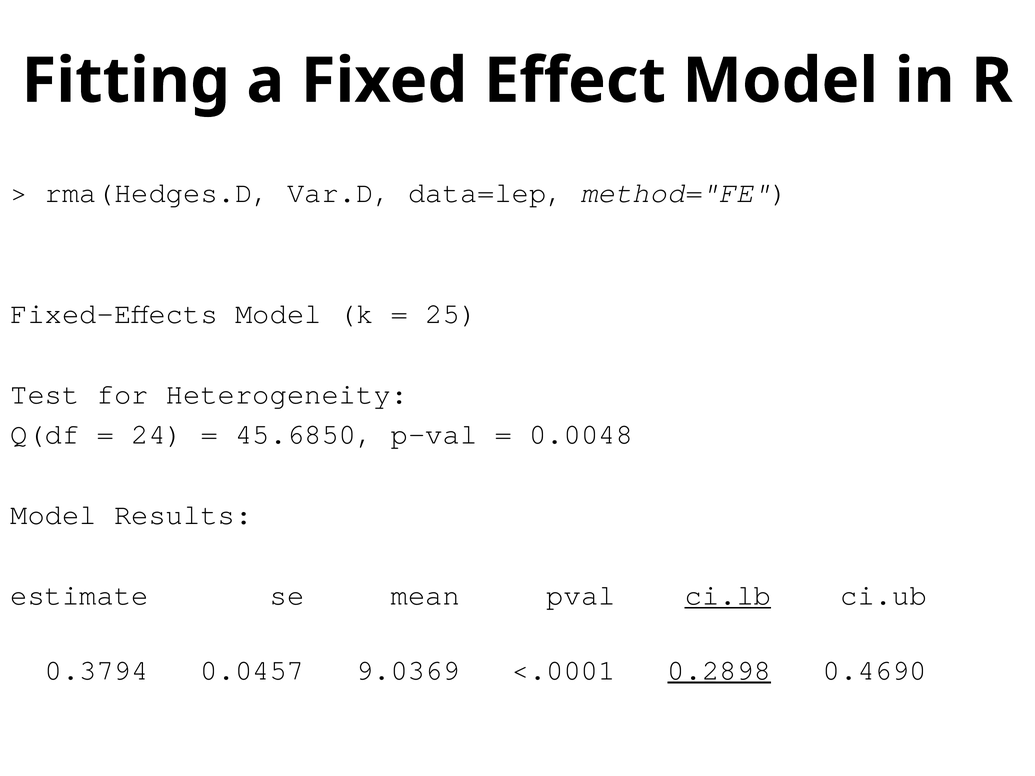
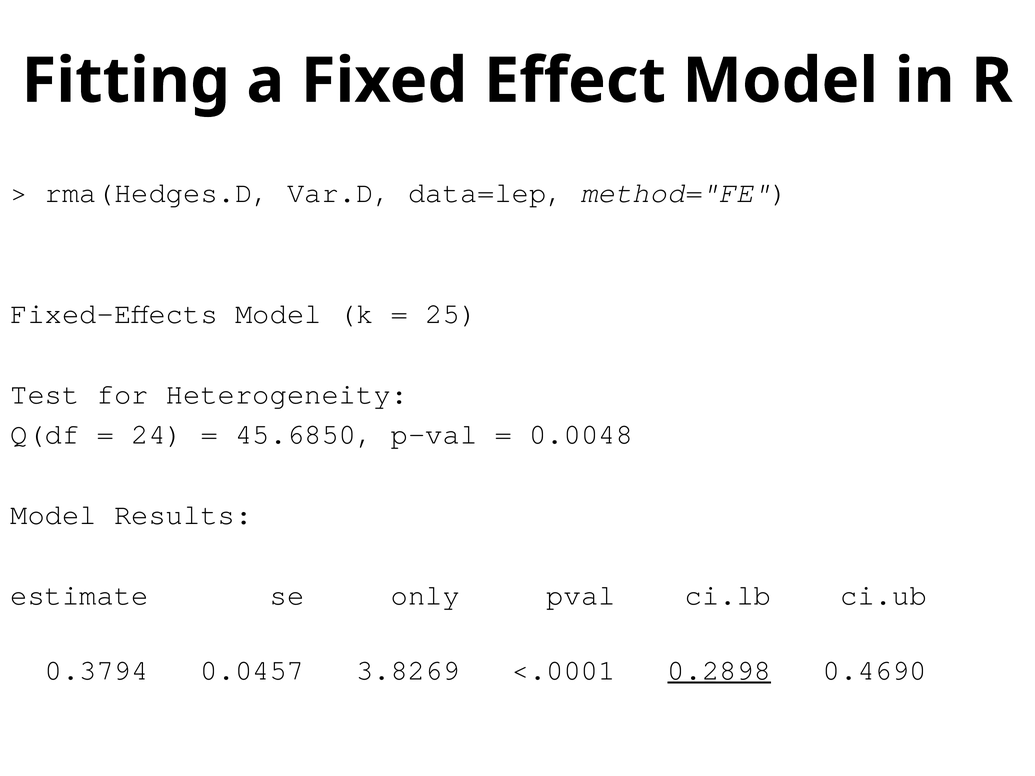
mean: mean -> only (425, 596)
ci.lb underline: present -> none (728, 596)
9.0369: 9.0369 -> 3.8269 (408, 670)
